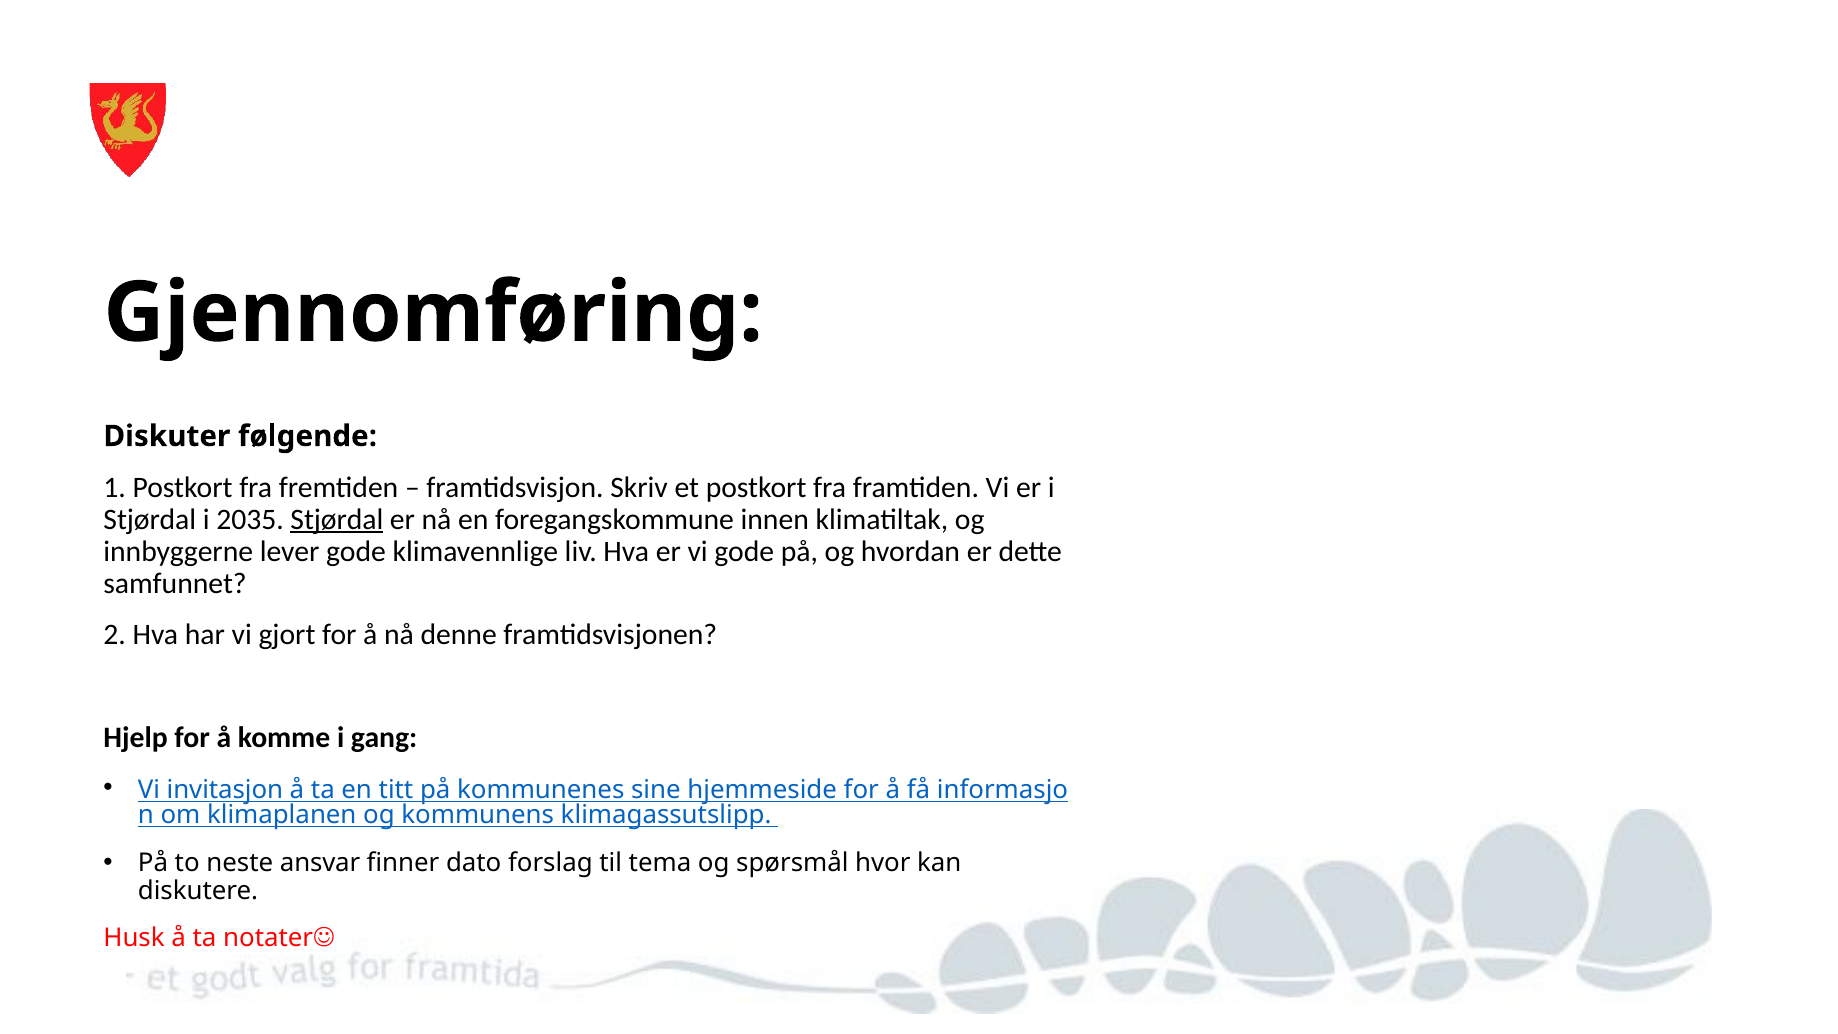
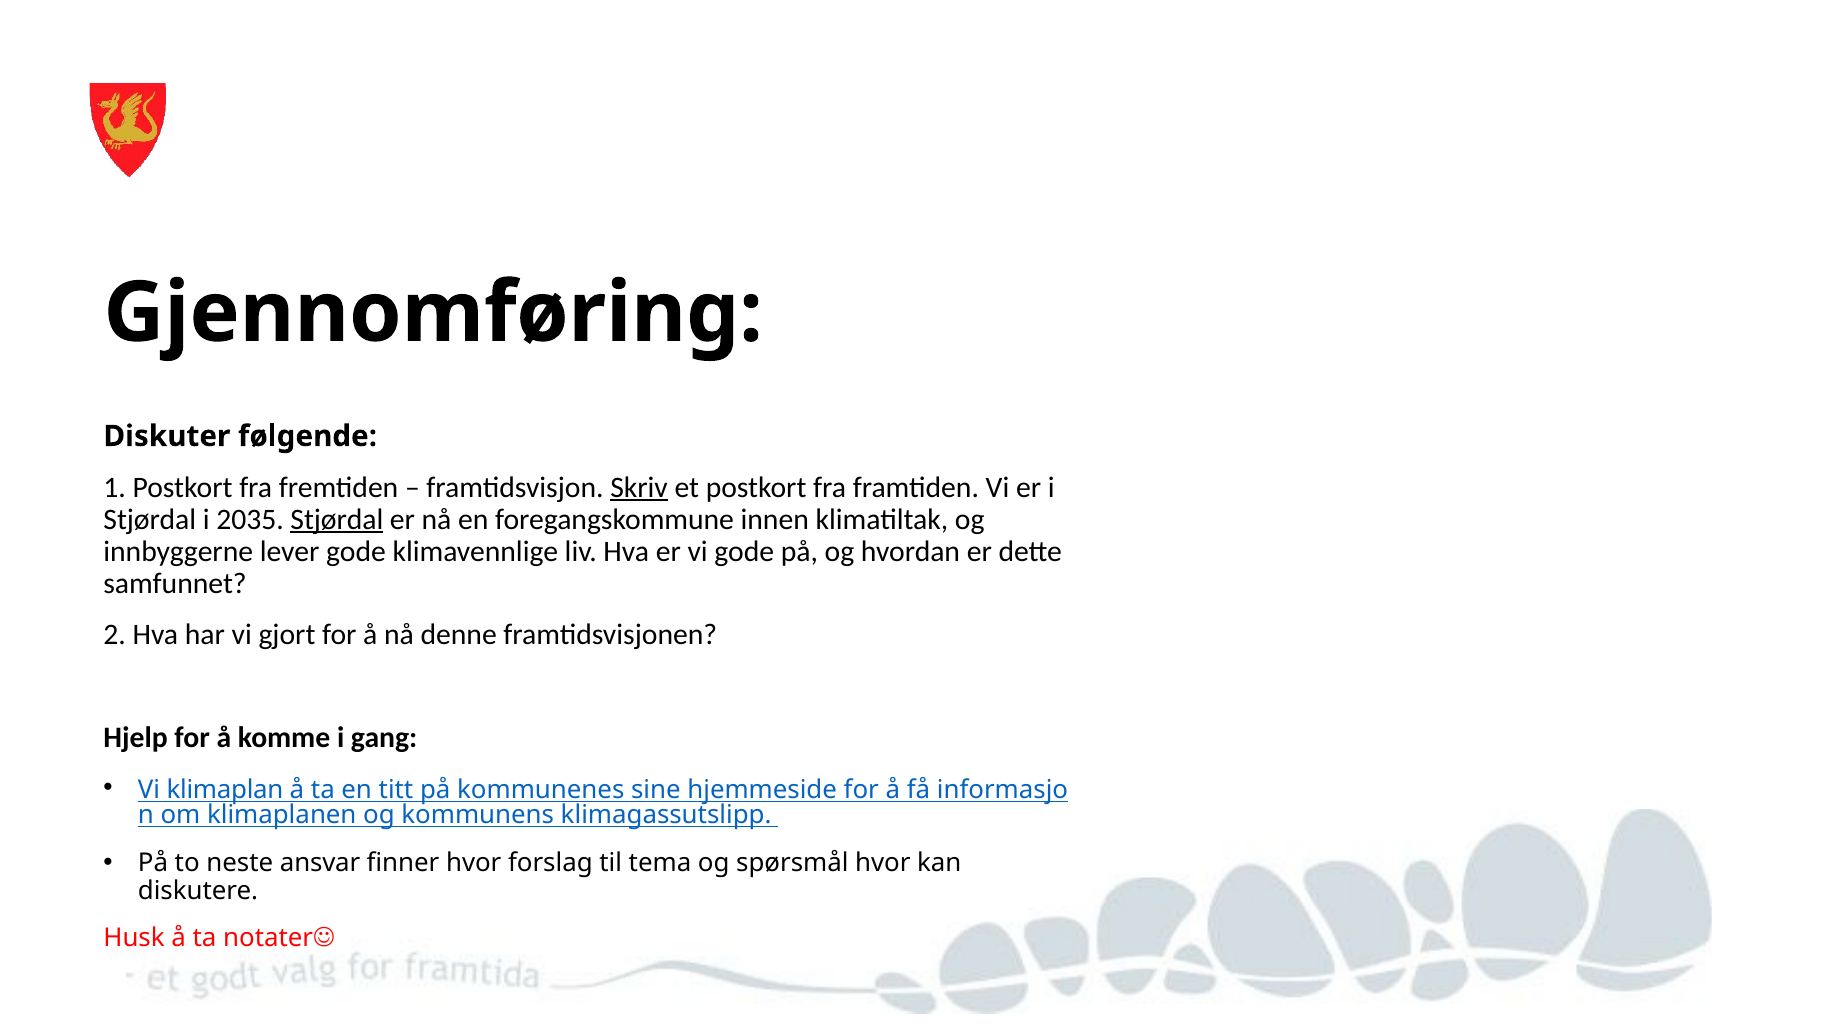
Skriv underline: none -> present (639, 487)
invitasjon: invitasjon -> klimaplan (225, 790)
finner dato: dato -> hvor (474, 863)
